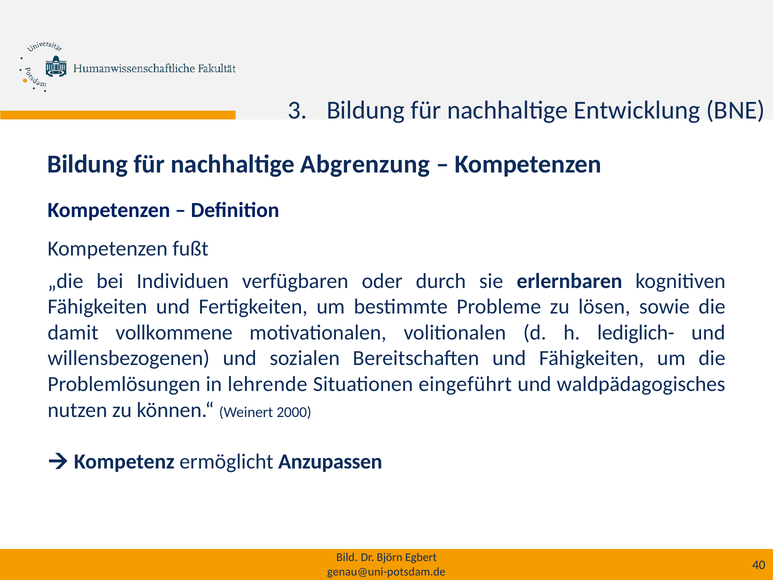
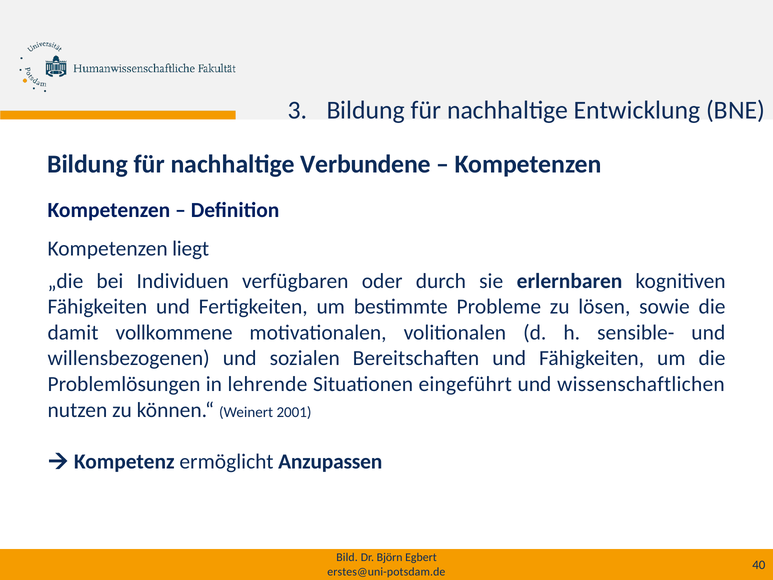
Abgrenzung: Abgrenzung -> Verbundene (365, 164)
fußt: fußt -> liegt (191, 249)
lediglich-: lediglich- -> sensible- (636, 332)
waldpädagogisches: waldpädagogisches -> wissenschaftlichen (641, 384)
2000: 2000 -> 2001 (294, 412)
genau@uni-potsdam.de: genau@uni-potsdam.de -> erstes@uni-potsdam.de (386, 572)
